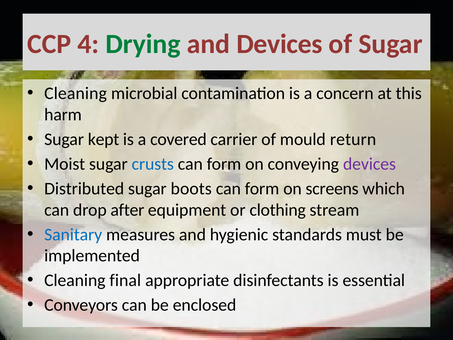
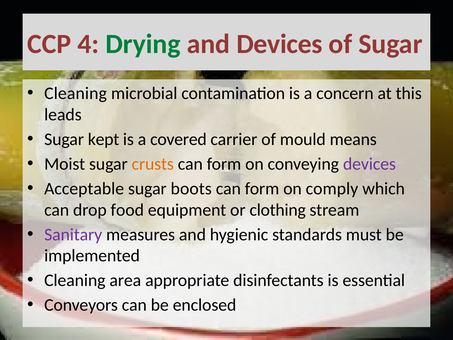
harm: harm -> leads (63, 114)
return: return -> means (353, 139)
crusts colour: blue -> orange (153, 164)
Distributed: Distributed -> Acceptable (84, 189)
screens: screens -> comply (332, 189)
after: after -> food (127, 210)
Sanitary colour: blue -> purple (73, 234)
final: final -> area (125, 280)
